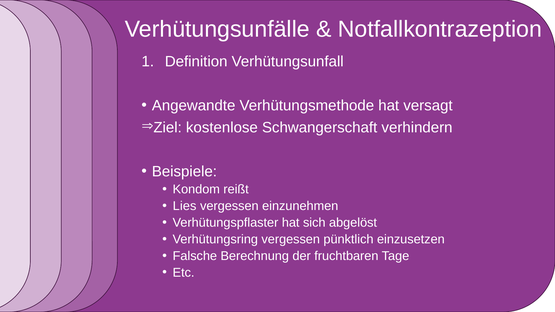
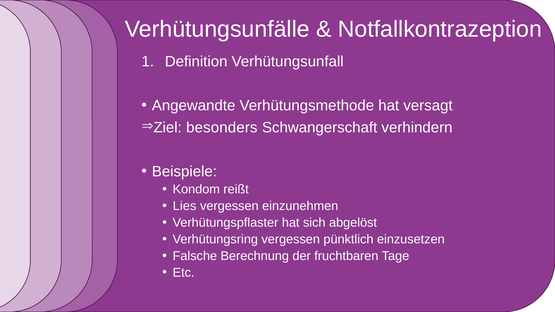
kostenlose: kostenlose -> besonders (222, 128)
